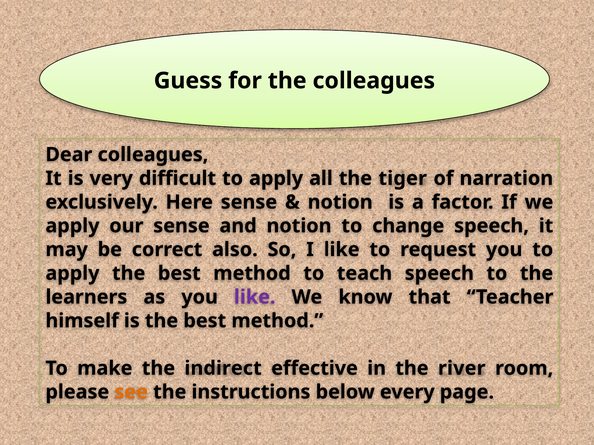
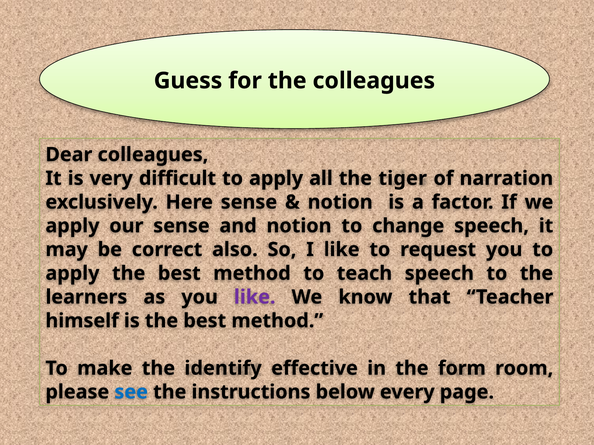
indirect: indirect -> identify (223, 369)
river: river -> form (462, 369)
see colour: orange -> blue (131, 392)
